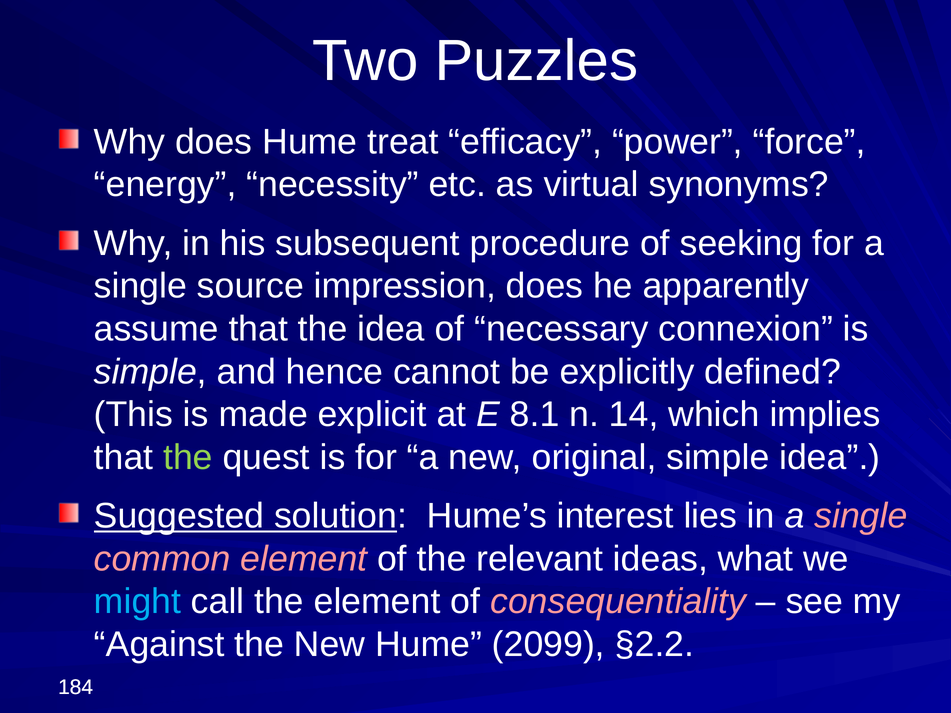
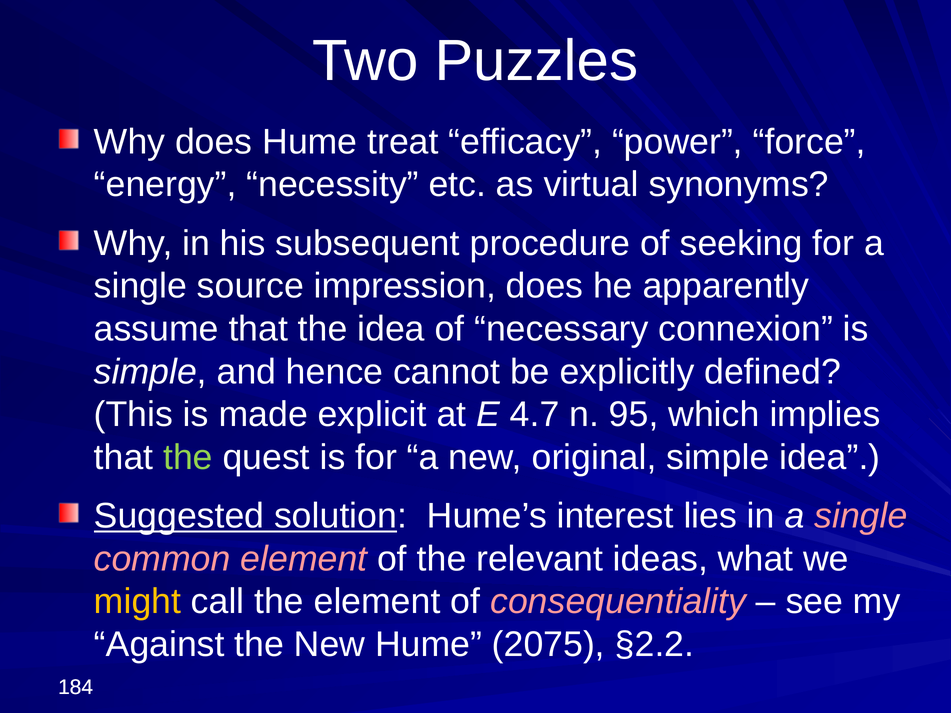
8.1: 8.1 -> 4.7 (535, 415)
14: 14 -> 95 (634, 415)
might colour: light blue -> yellow (137, 602)
2099: 2099 -> 2075 (548, 645)
